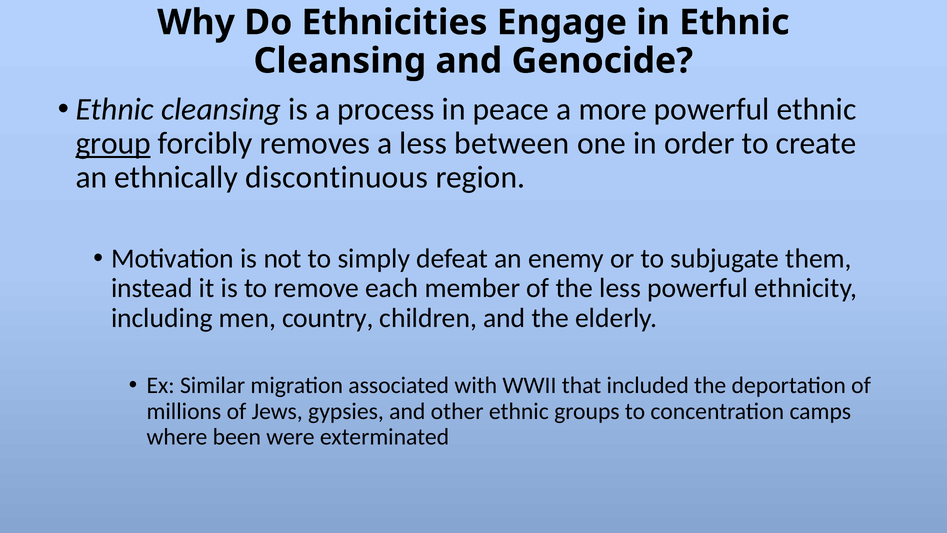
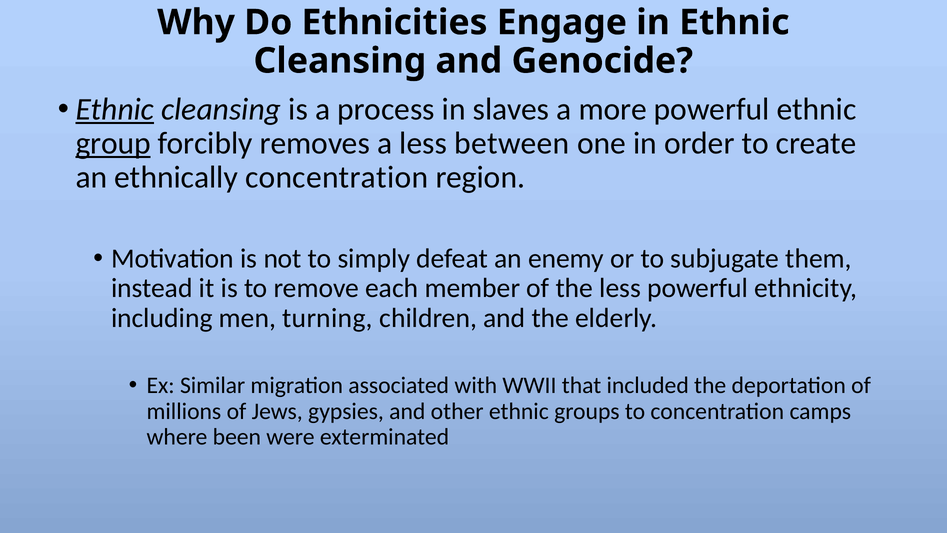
Ethnic underline: none -> present (115, 109)
peace: peace -> slaves (511, 109)
ethnically discontinuous: discontinuous -> concentration (337, 177)
country: country -> turning (327, 318)
